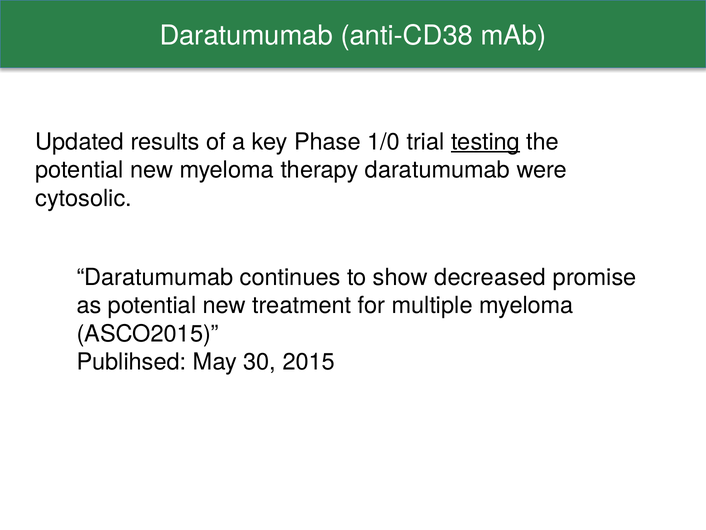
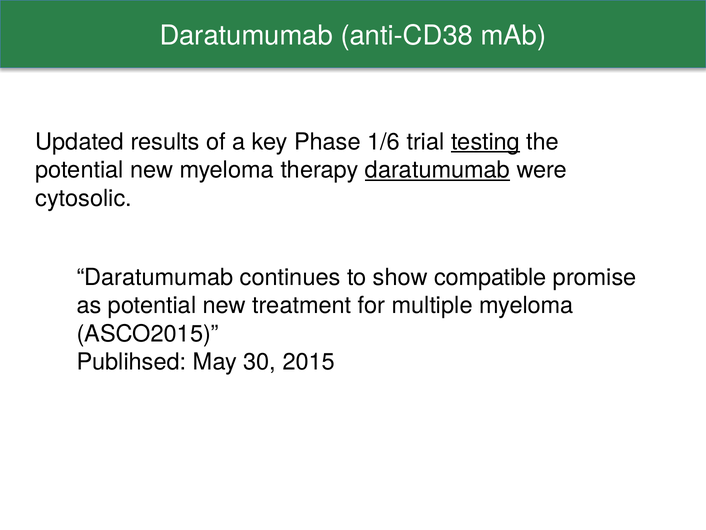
1/0: 1/0 -> 1/6 (384, 142)
daratumumab underline: none -> present (437, 170)
decreased: decreased -> compatible (490, 277)
